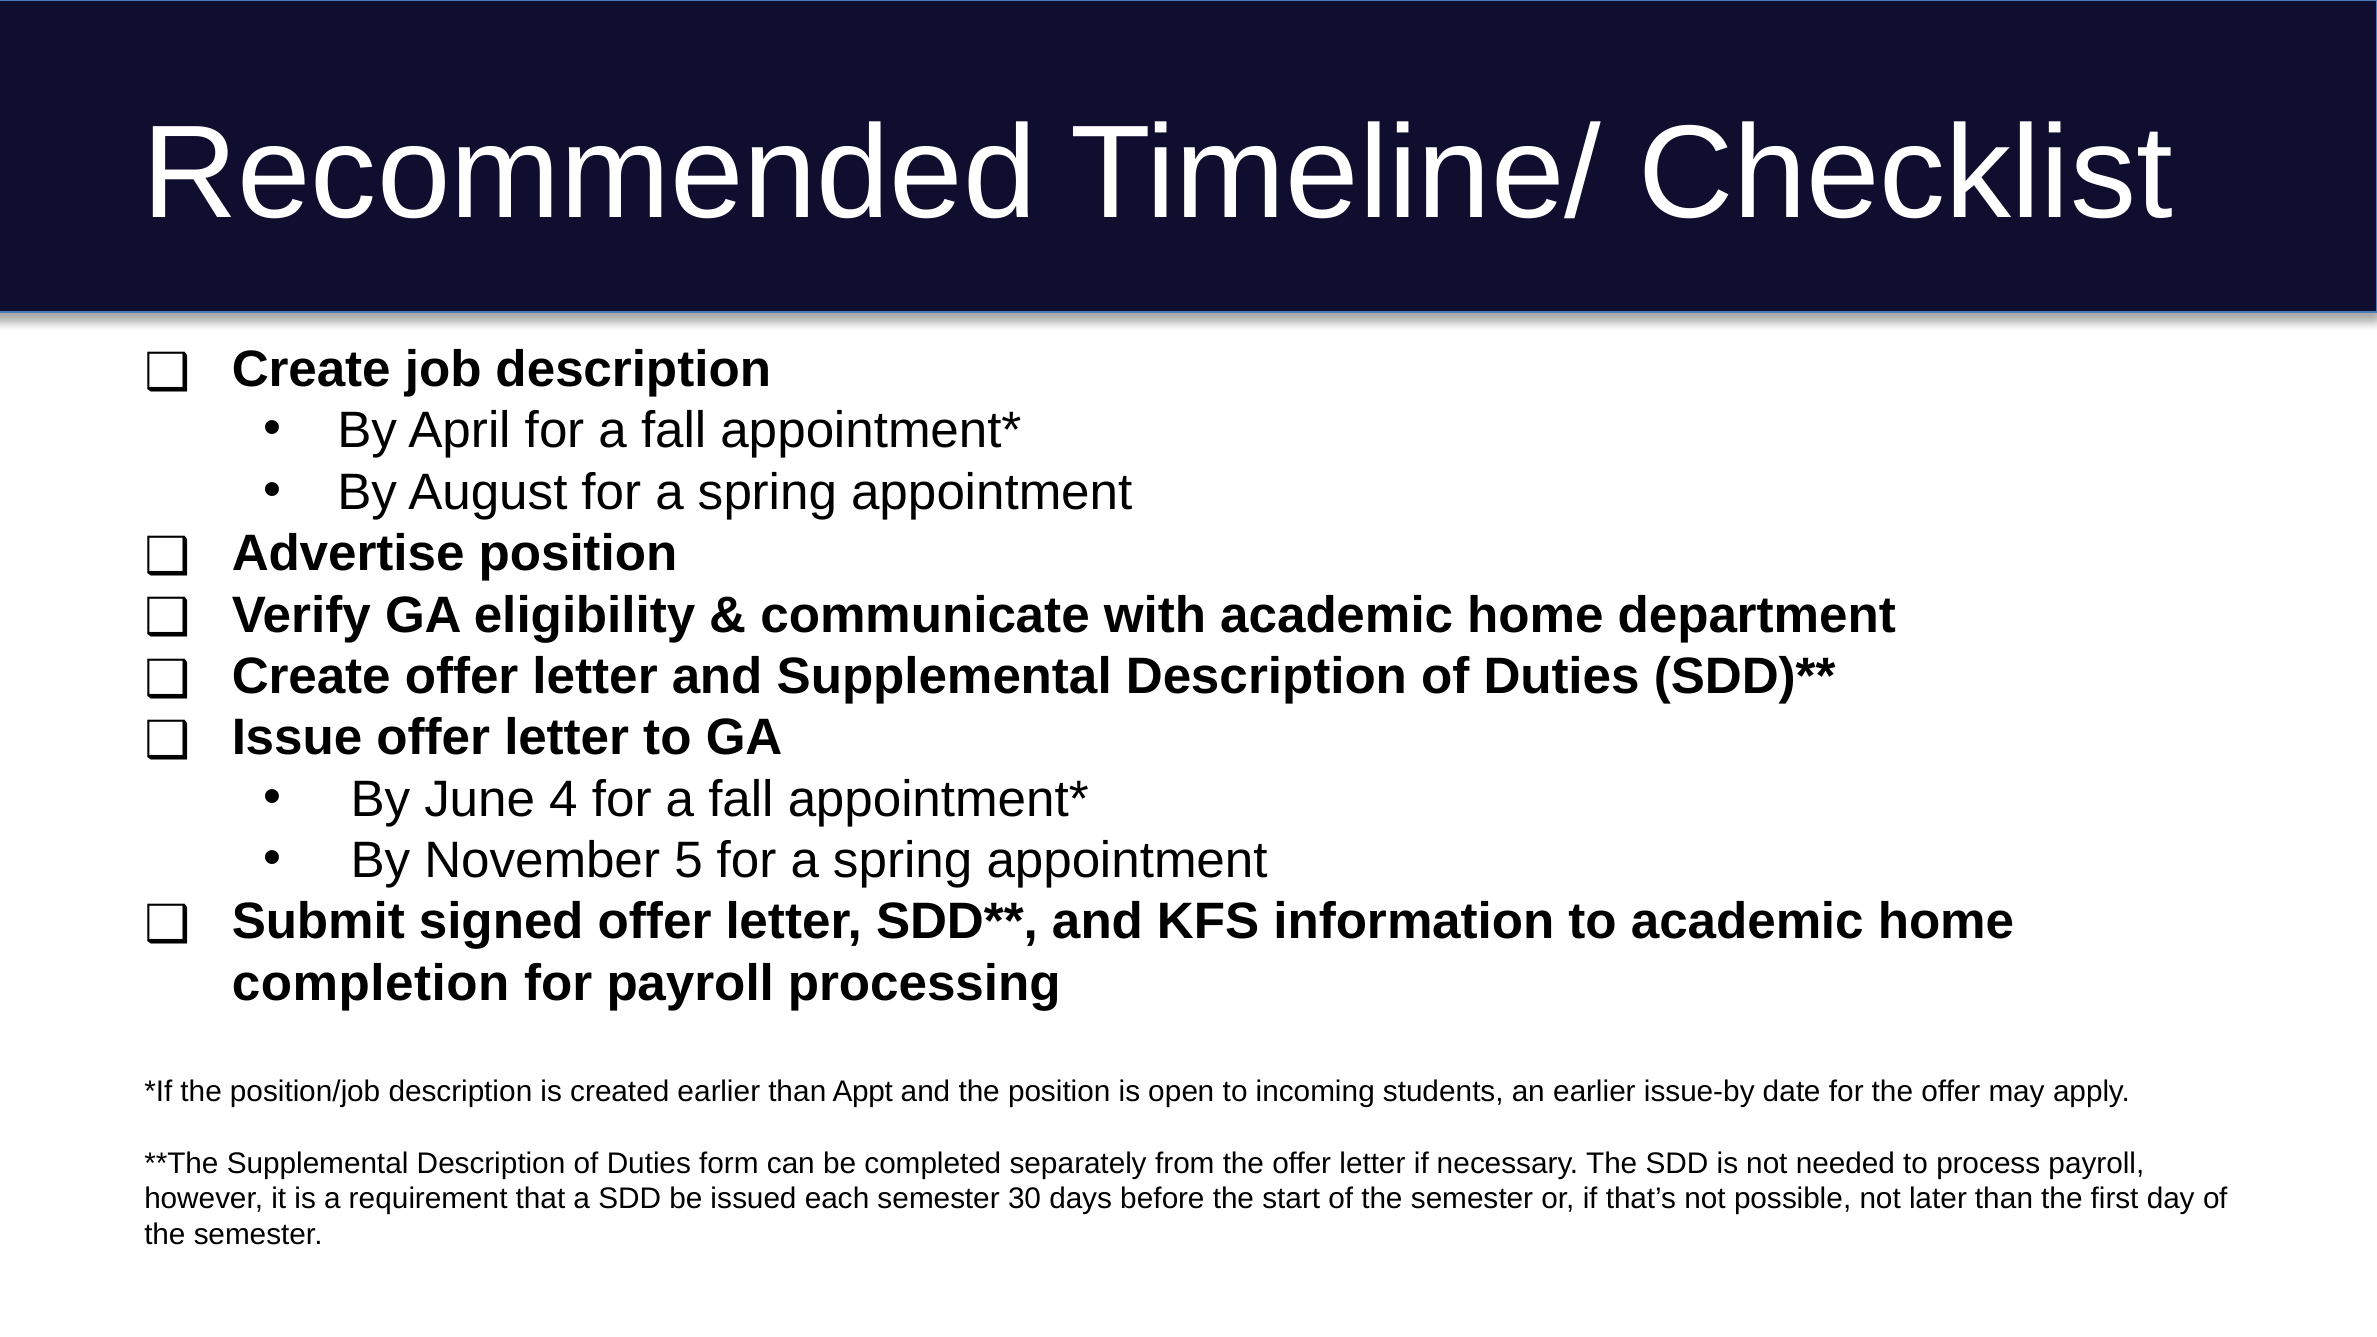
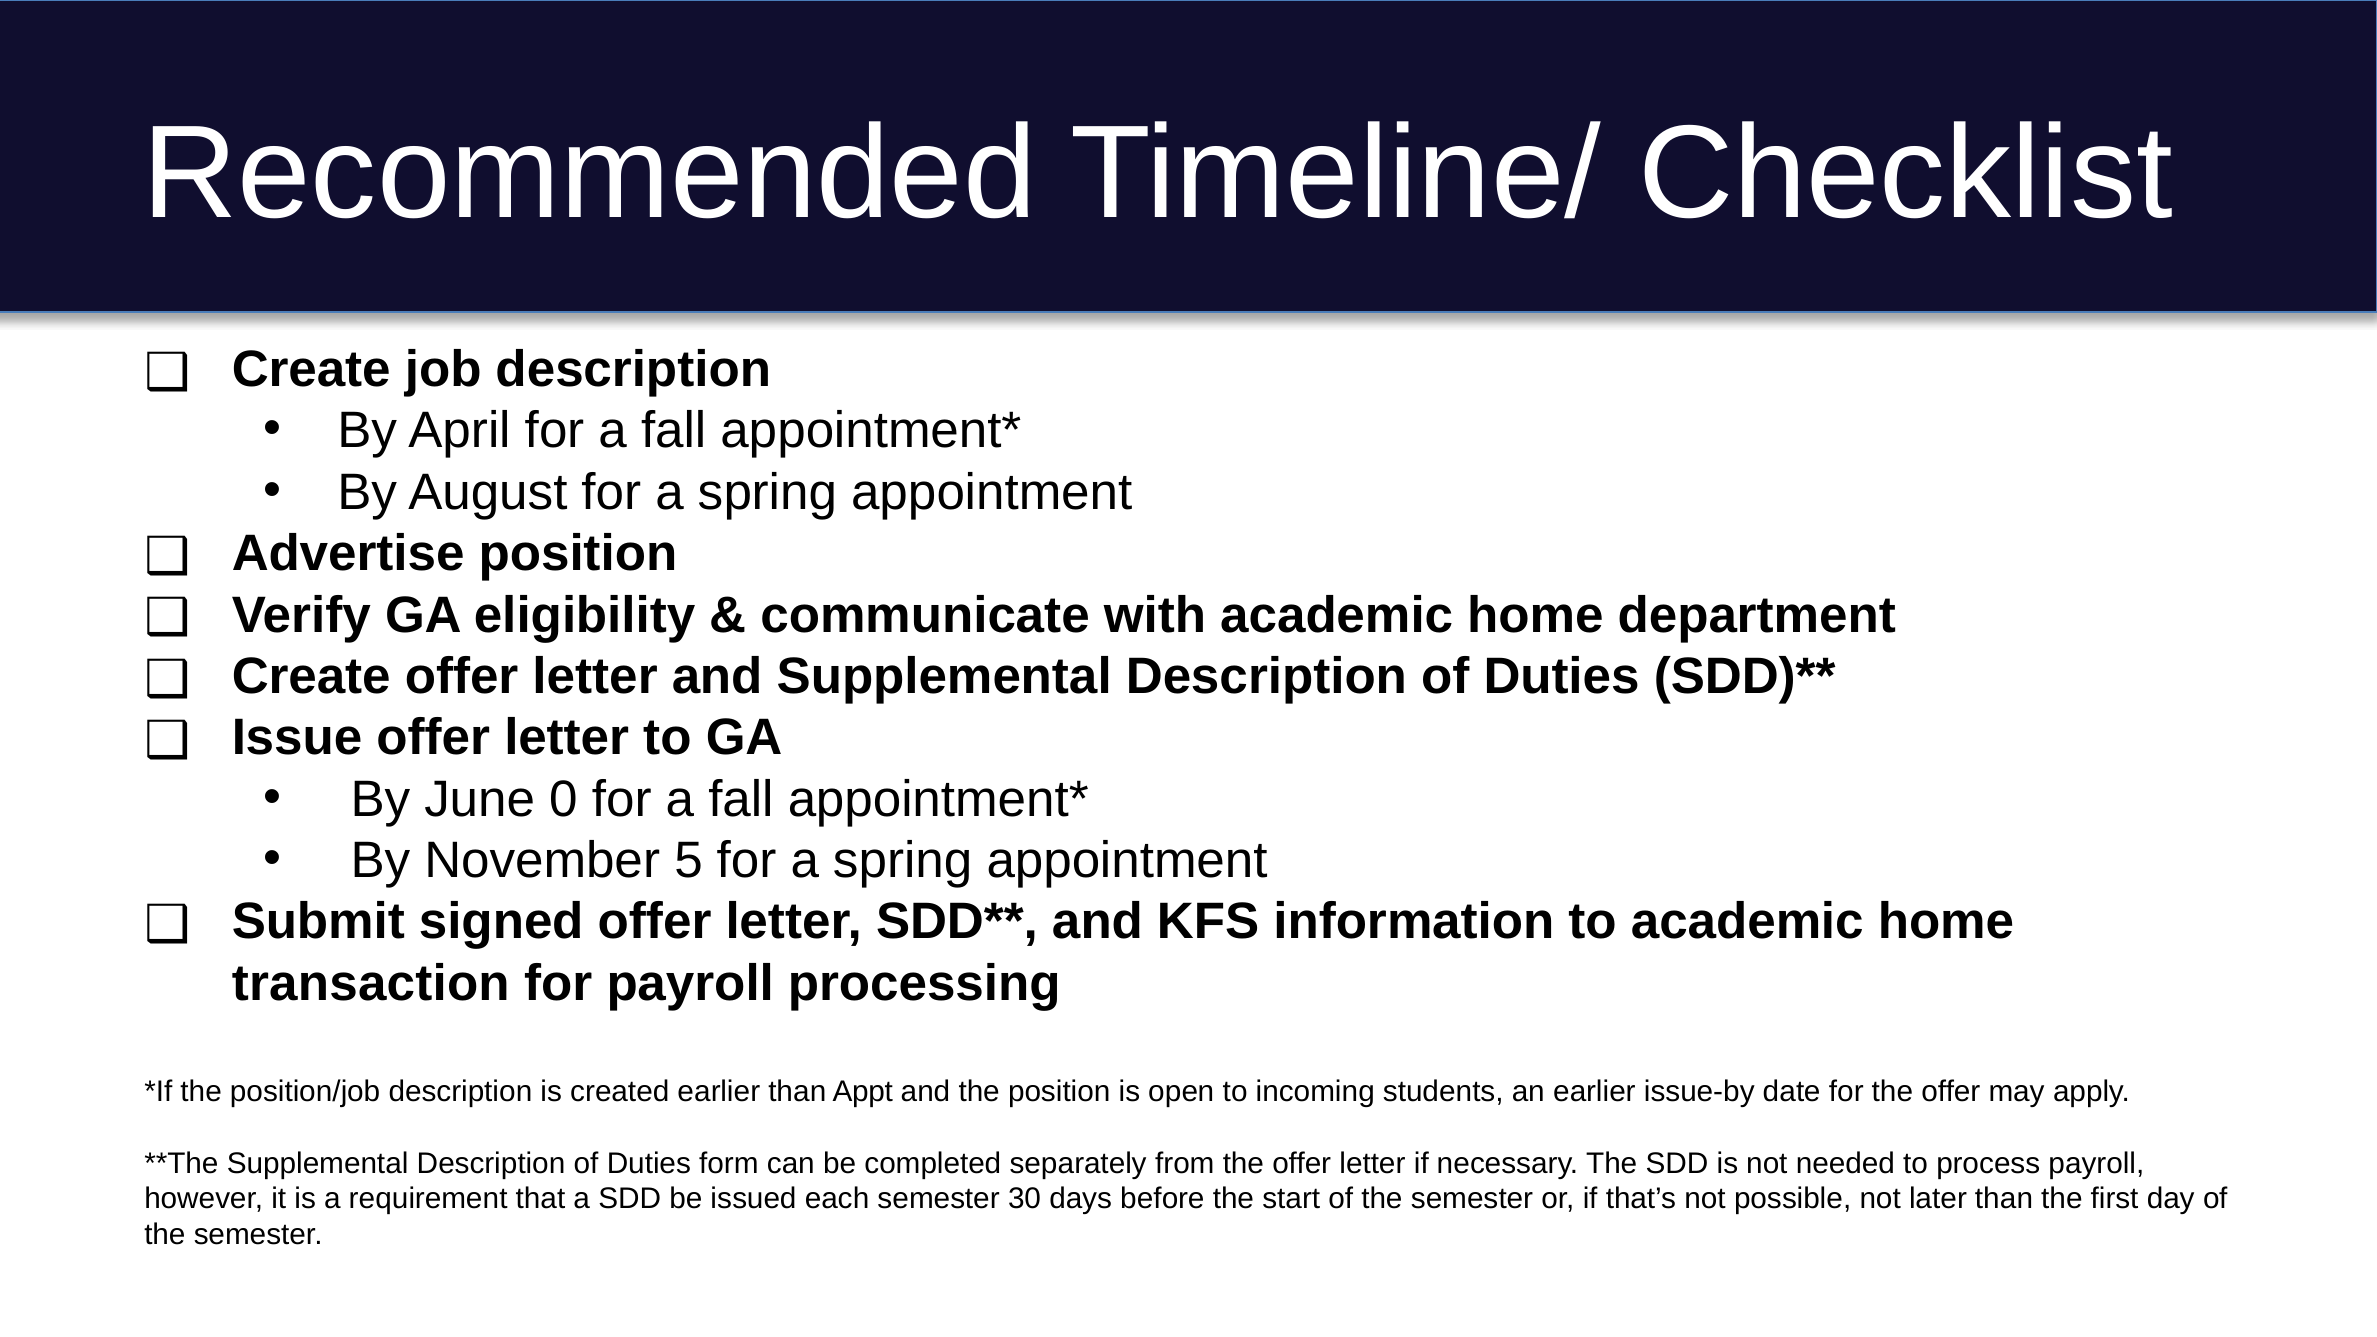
4: 4 -> 0 (563, 799)
completion: completion -> transaction (371, 984)
